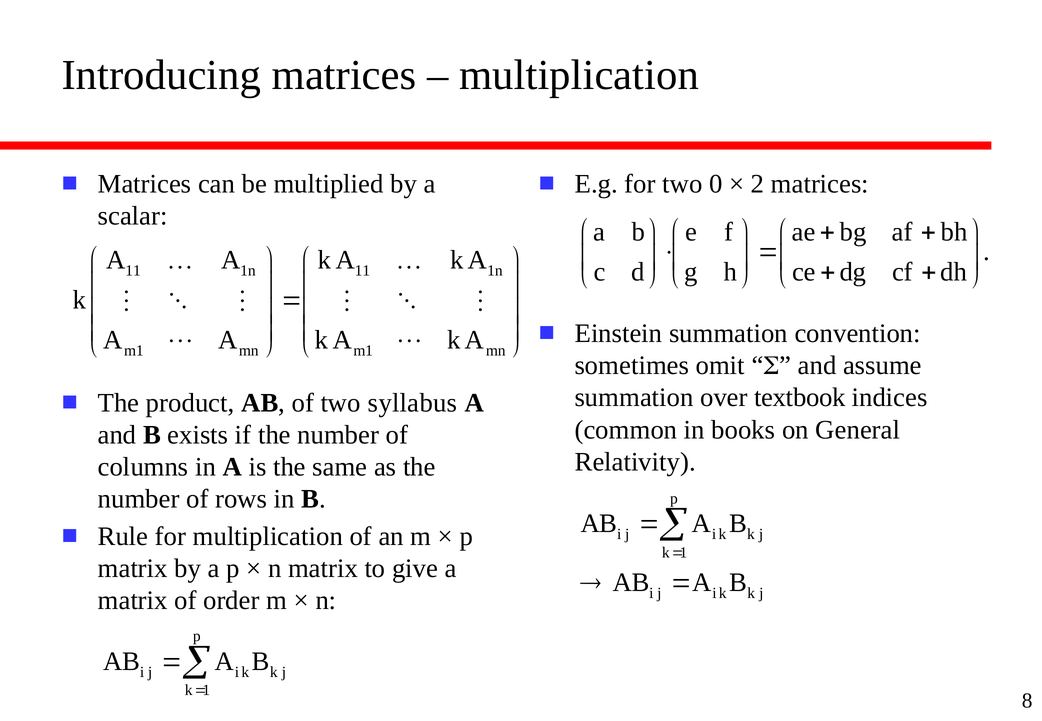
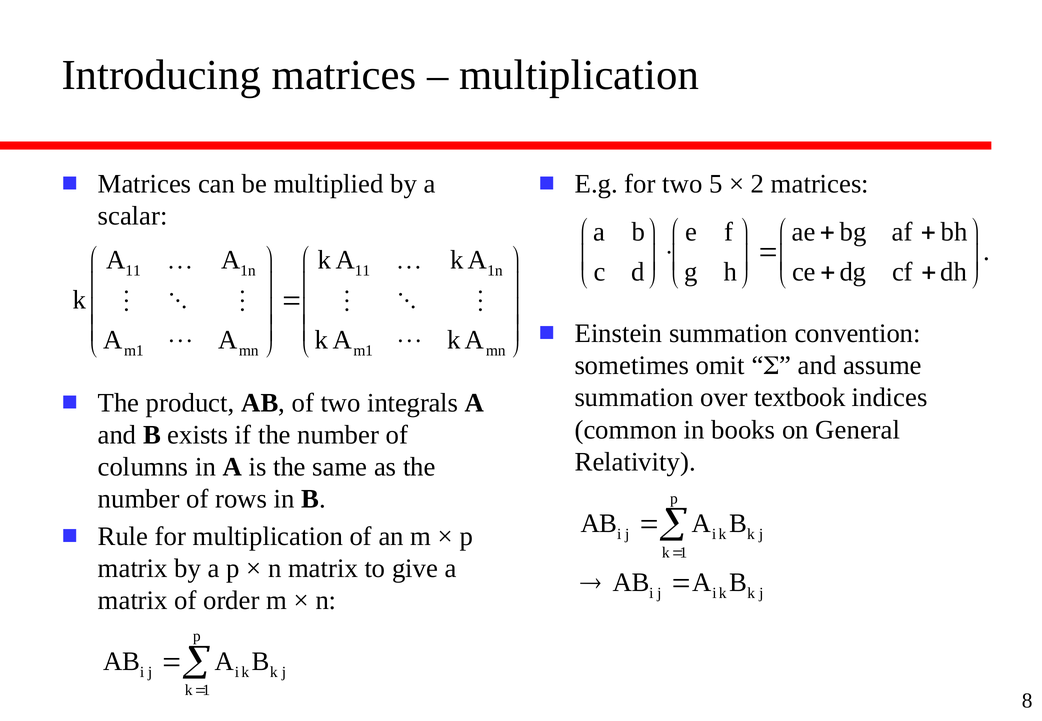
0: 0 -> 5 (716, 184)
syllabus: syllabus -> integrals (413, 403)
